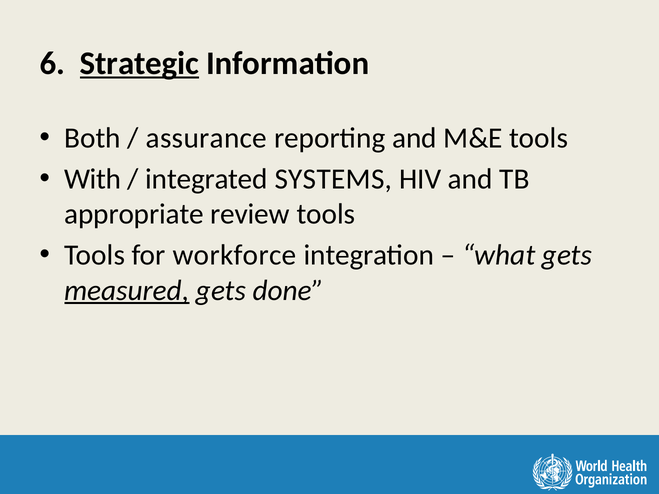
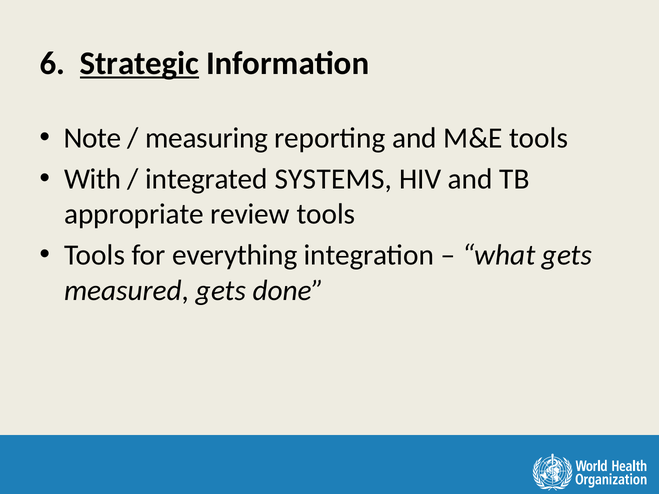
Both: Both -> Note (93, 138)
assurance: assurance -> measuring (207, 138)
workforce: workforce -> everything (235, 255)
measured underline: present -> none (127, 291)
